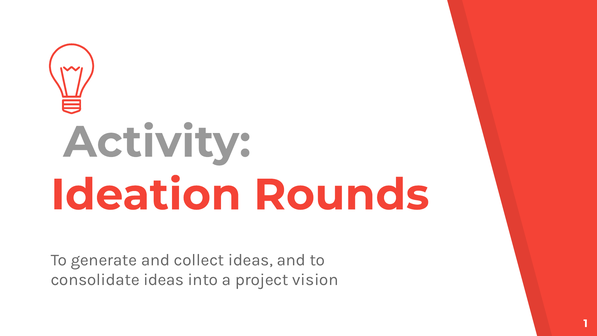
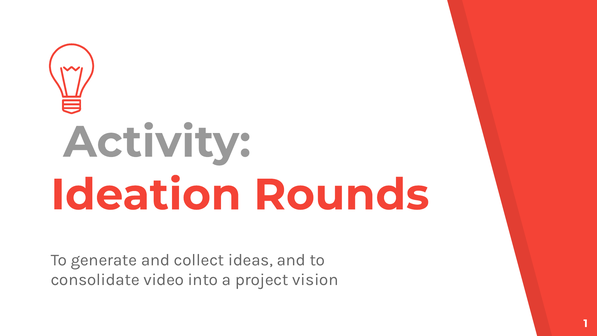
consolidate ideas: ideas -> video (164, 280)
